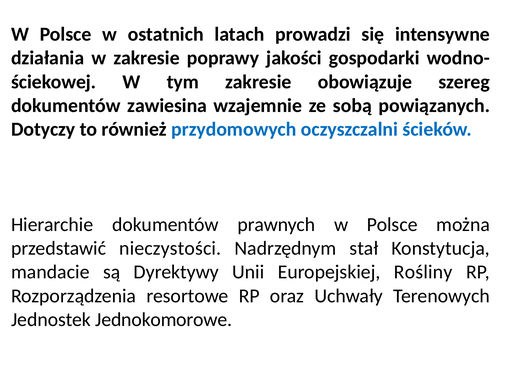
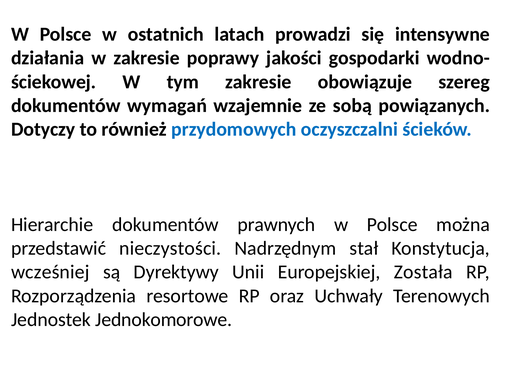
zawiesina: zawiesina -> wymagań (167, 106)
mandacie: mandacie -> wcześniej (50, 272)
Rośliny: Rośliny -> Została (423, 272)
